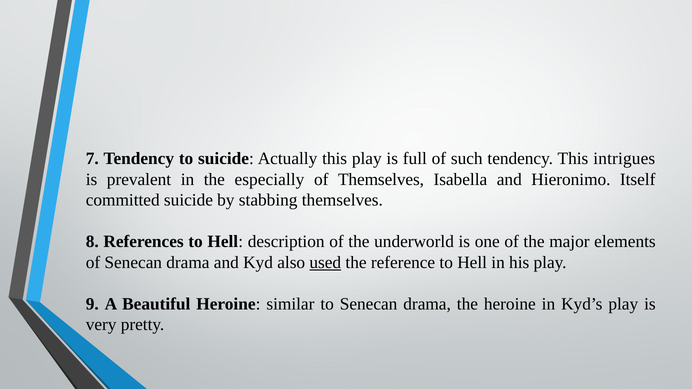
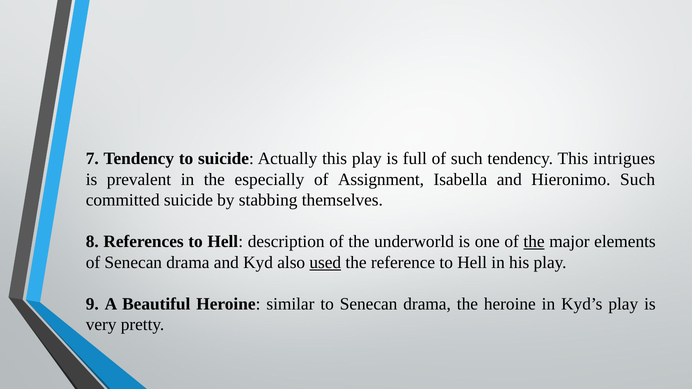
of Themselves: Themselves -> Assignment (381, 180)
Hieronimo Itself: Itself -> Such (638, 180)
the underline: none -> present (534, 242)
